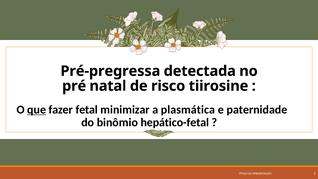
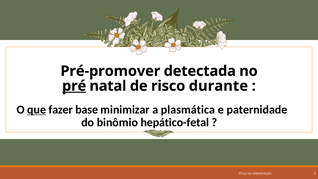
Pré-pregressa: Pré-pregressa -> Pré-promover (110, 71)
pré underline: none -> present (74, 86)
tiirosine: tiirosine -> durante (218, 86)
fetal: fetal -> base (87, 110)
